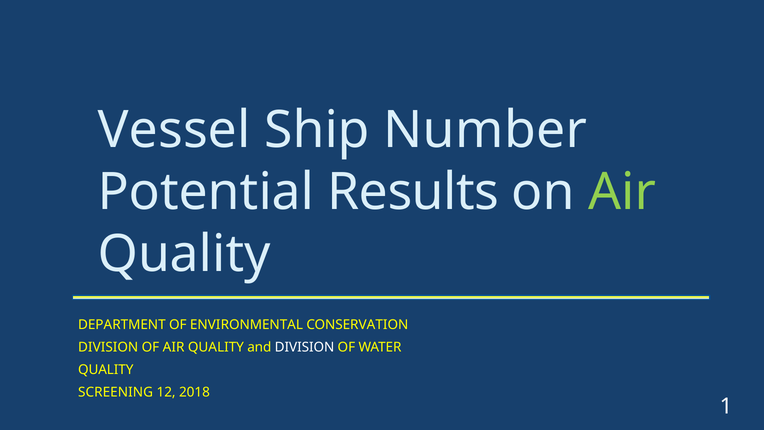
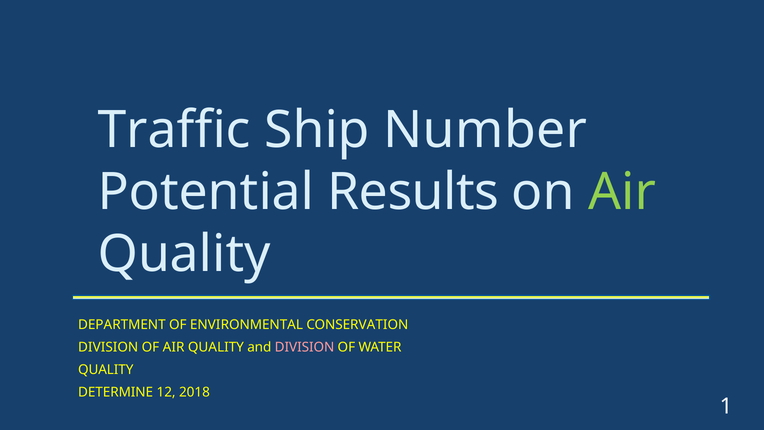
Vessel: Vessel -> Traffic (174, 130)
DIVISION colour: white -> pink (305, 347)
SCREENING: SCREENING -> DETERMINE (116, 392)
